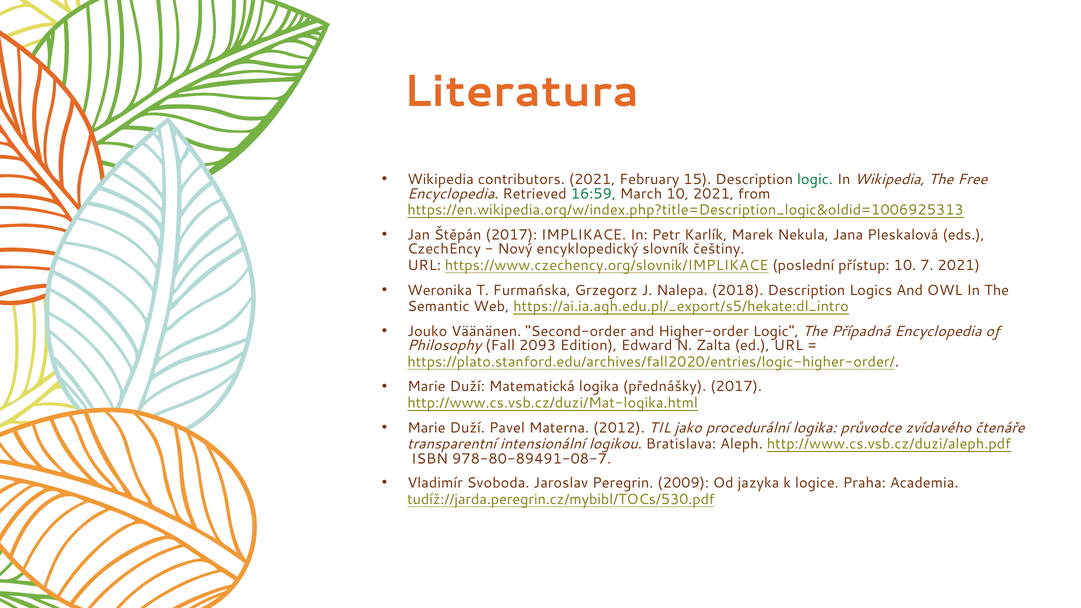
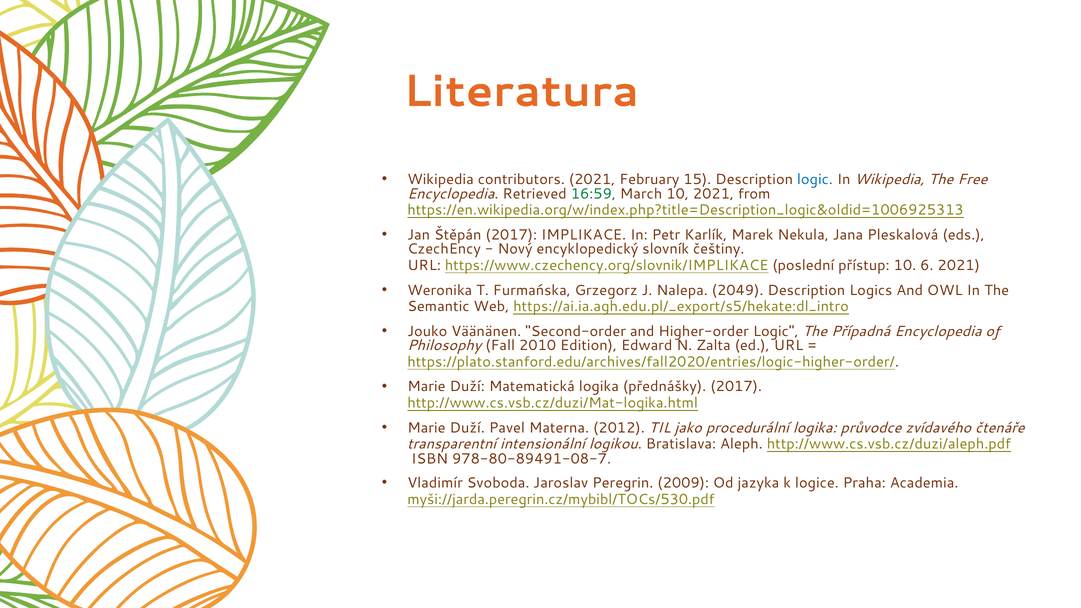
logic colour: green -> blue (815, 180)
7: 7 -> 6 (927, 265)
2018: 2018 -> 2049 (738, 290)
2093: 2093 -> 2010 (538, 346)
tudíž://jarda.peregrin.cz/mybibl/TOCs/530.pdf: tudíž://jarda.peregrin.cz/mybibl/TOCs/530.pdf -> myši://jarda.peregrin.cz/mybibl/TOCs/530.pdf (561, 499)
